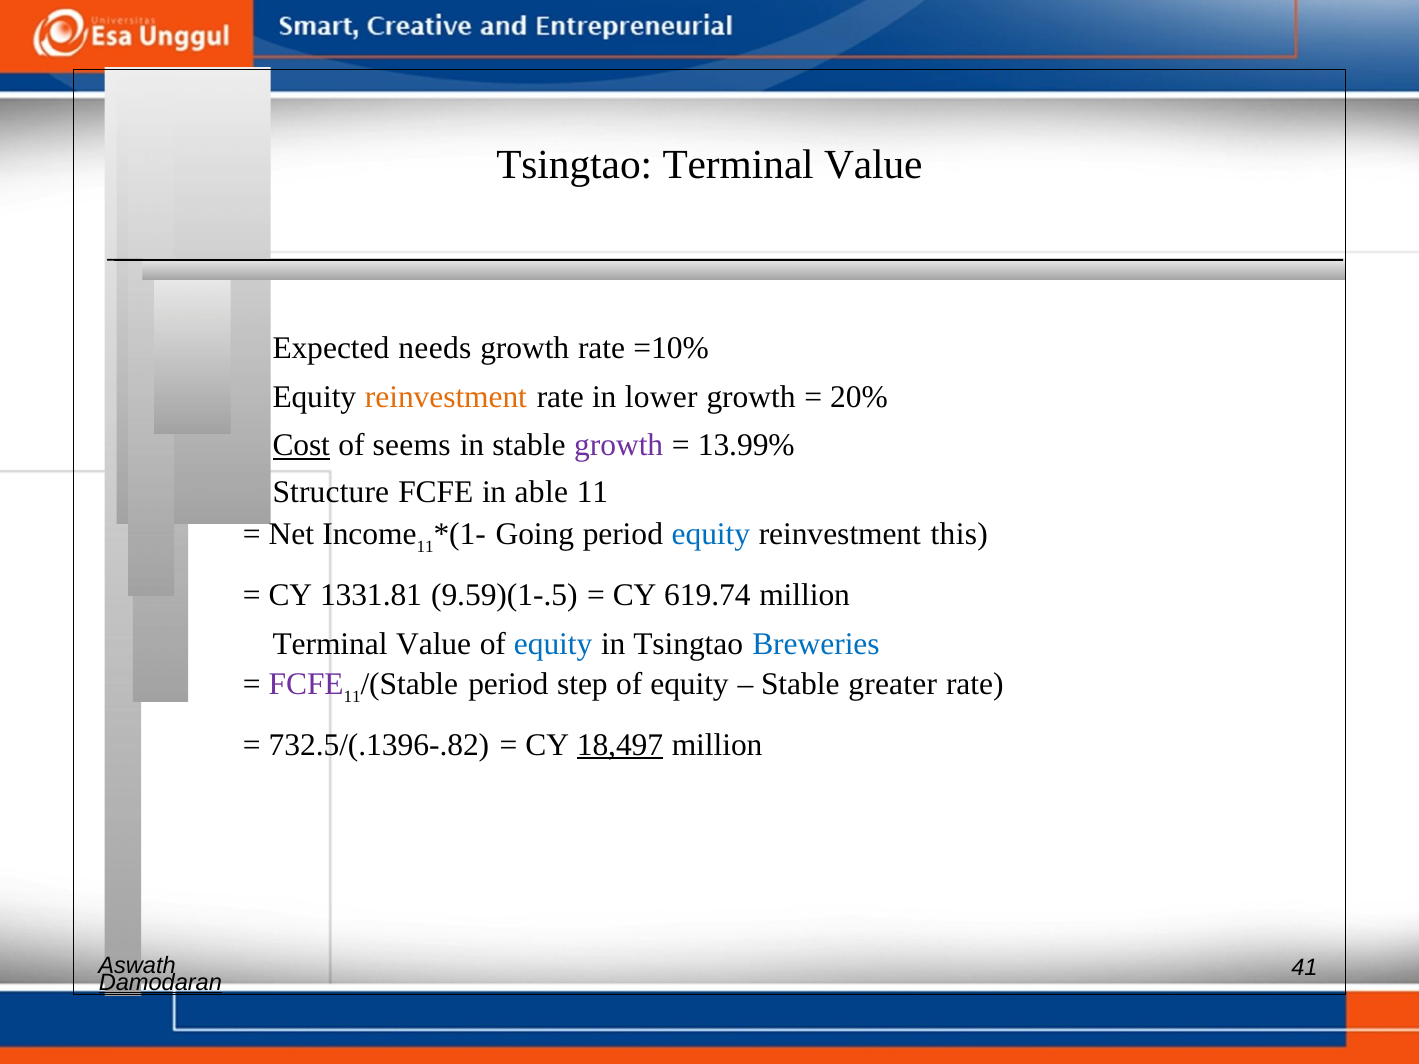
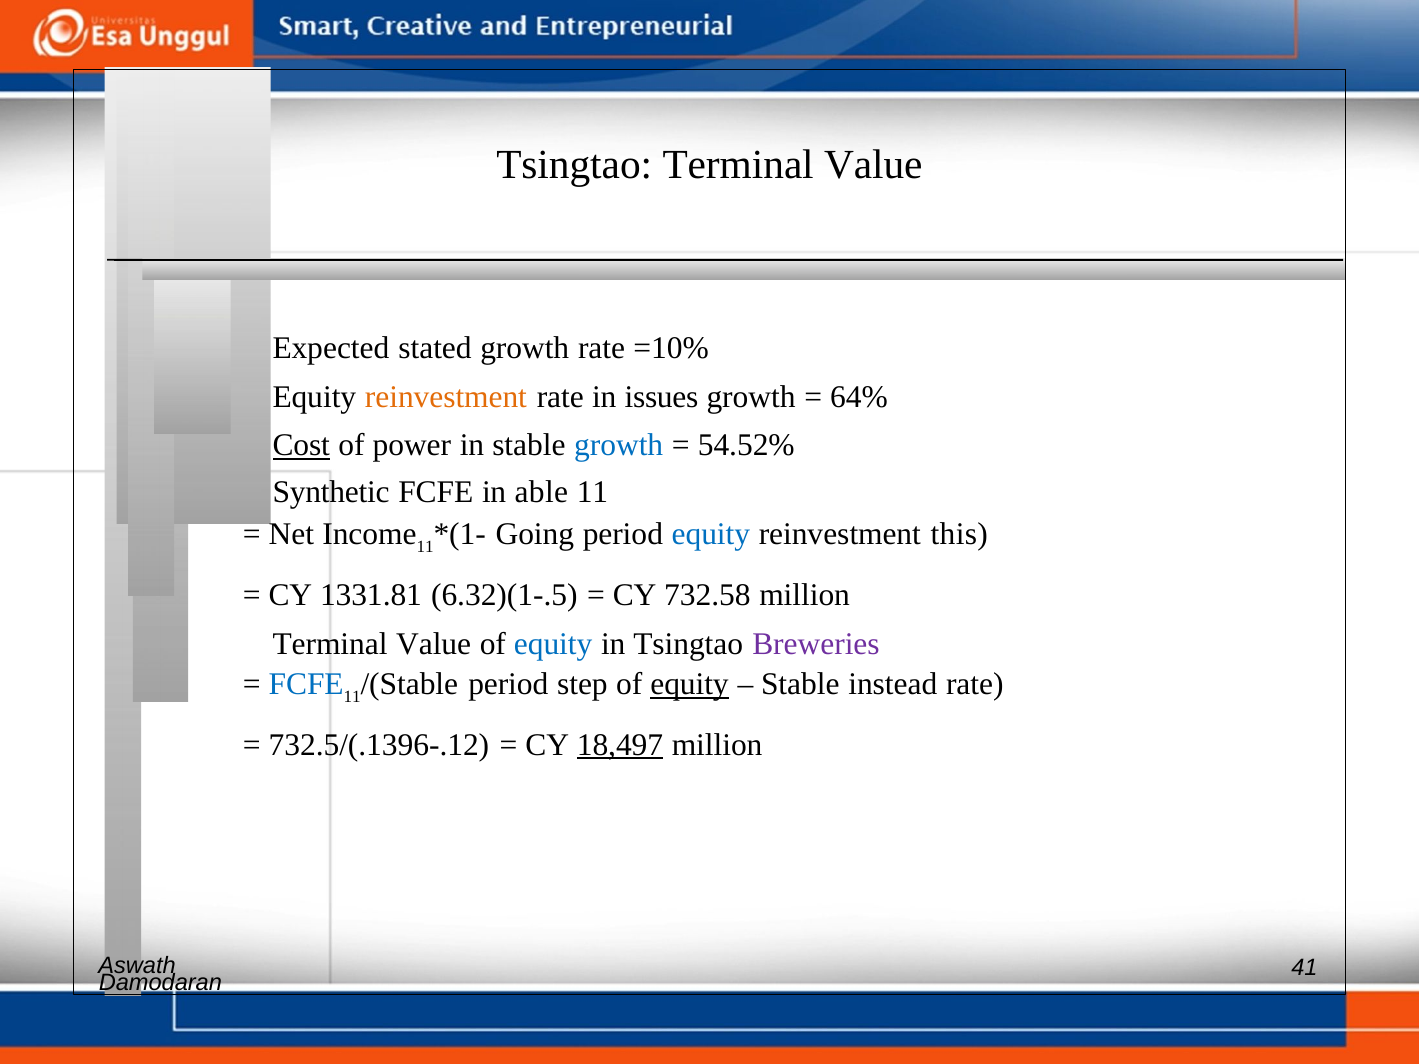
needs: needs -> stated (435, 348)
lower: lower -> issues (662, 397)
20%: 20% -> 64% (859, 397)
seems: seems -> power (412, 446)
growth colour: purple -> blue (619, 446)
13.99%: 13.99% -> 54.52% (746, 446)
Structure: Structure -> Synthetic (331, 493)
9.59)(1-.5: 9.59)(1-.5 -> 6.32)(1-.5 (504, 595)
619.74: 619.74 -> 732.58 (707, 595)
Breweries colour: blue -> purple (816, 644)
FCFE colour: purple -> blue (306, 684)
equity underline: none -> present (690, 684)
greater: greater -> instead (893, 684)
732.5/(.1396-.82: 732.5/(.1396-.82 -> 732.5/(.1396-.12 (379, 745)
Damodaran underline: present -> none (160, 983)
